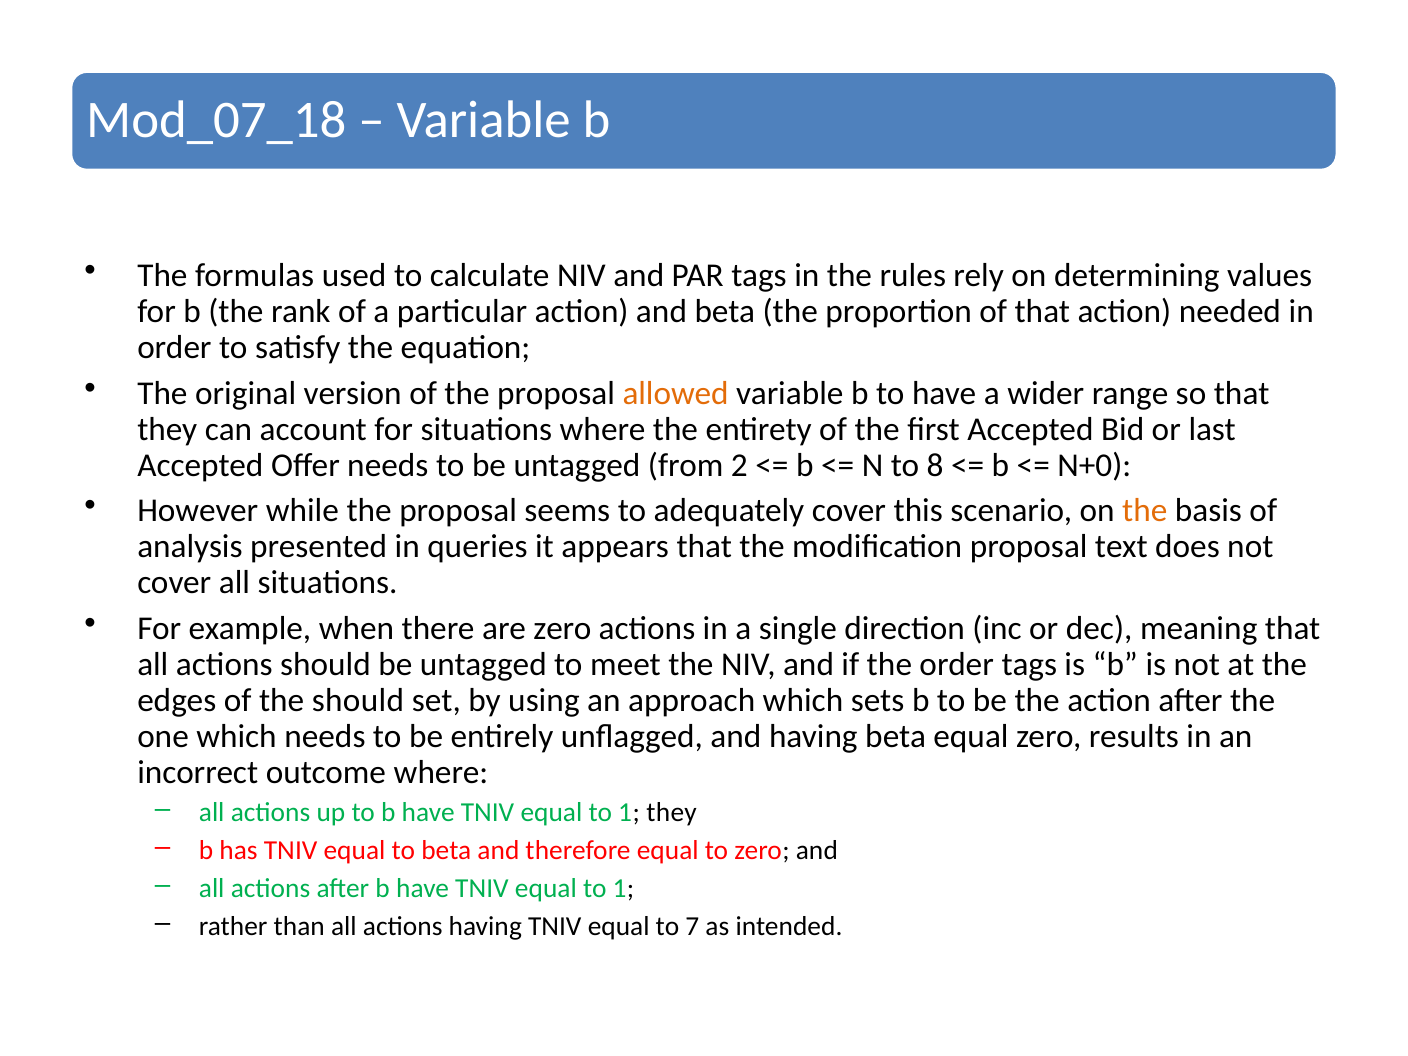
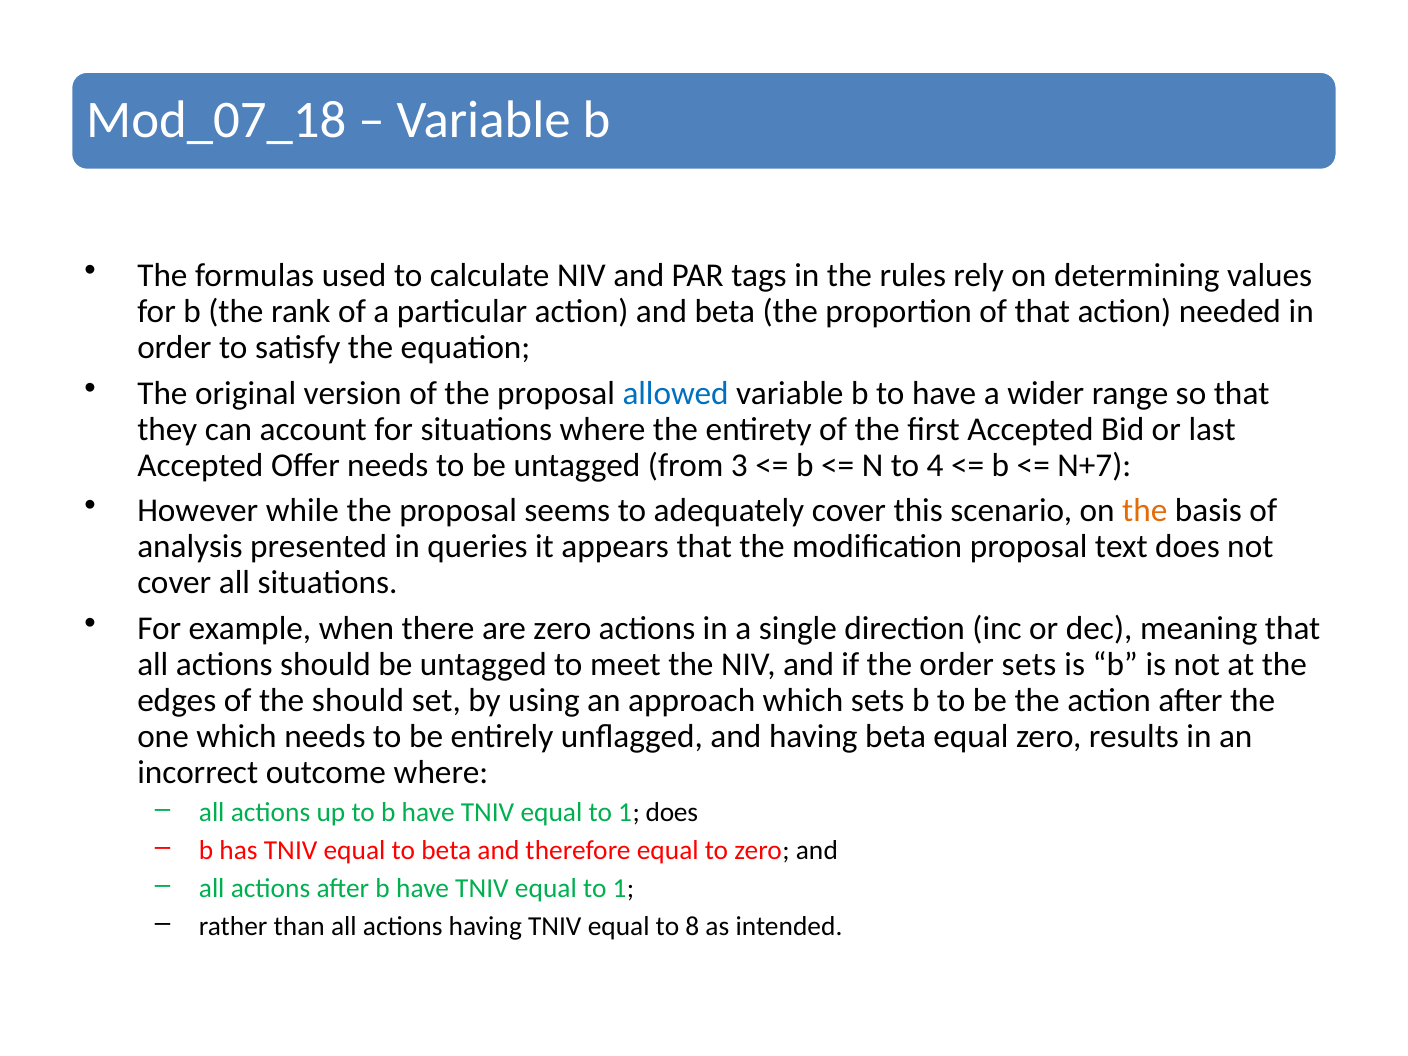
allowed colour: orange -> blue (676, 393)
2: 2 -> 3 (739, 465)
8: 8 -> 4 (935, 465)
N+0: N+0 -> N+7 (1094, 465)
order tags: tags -> sets (1029, 665)
1 they: they -> does (672, 813)
7: 7 -> 8 (692, 927)
